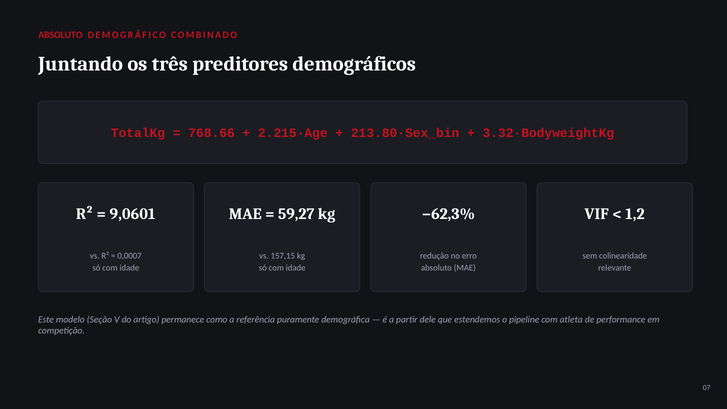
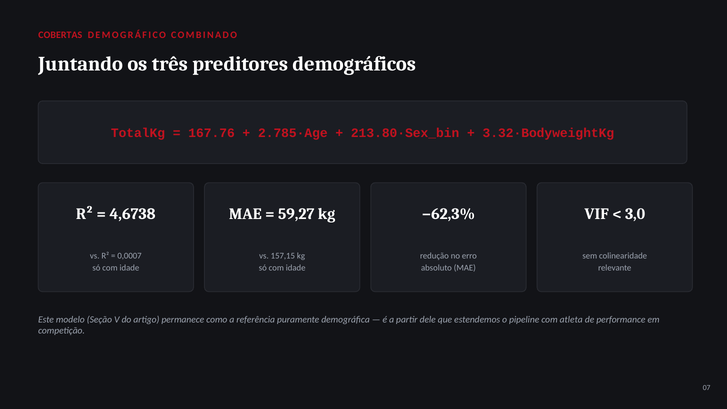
ABSOLUTO: ABSOLUTO -> COBERTAS (60, 35)
768.66: 768.66 -> 167.76 (212, 133)
2.215·Age: 2.215·Age -> 2.785·Age (293, 133)
9,0601: 9,0601 -> 4,6738 (133, 214)
1,2: 1,2 -> 3,0 (635, 214)
